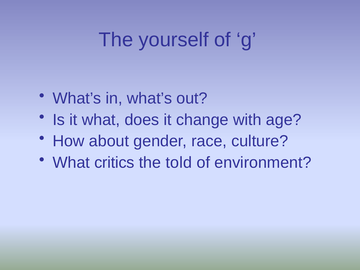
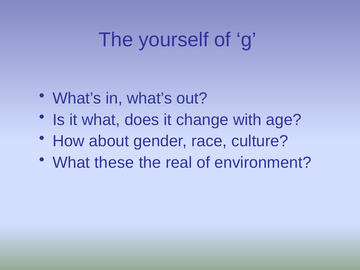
critics: critics -> these (114, 163)
told: told -> real (179, 163)
